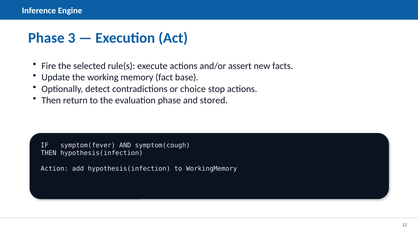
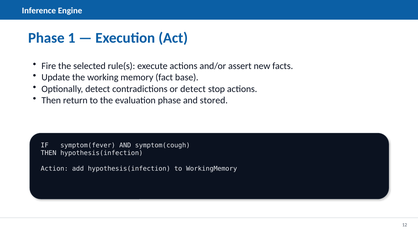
3: 3 -> 1 (72, 38)
or choice: choice -> detect (193, 89)
